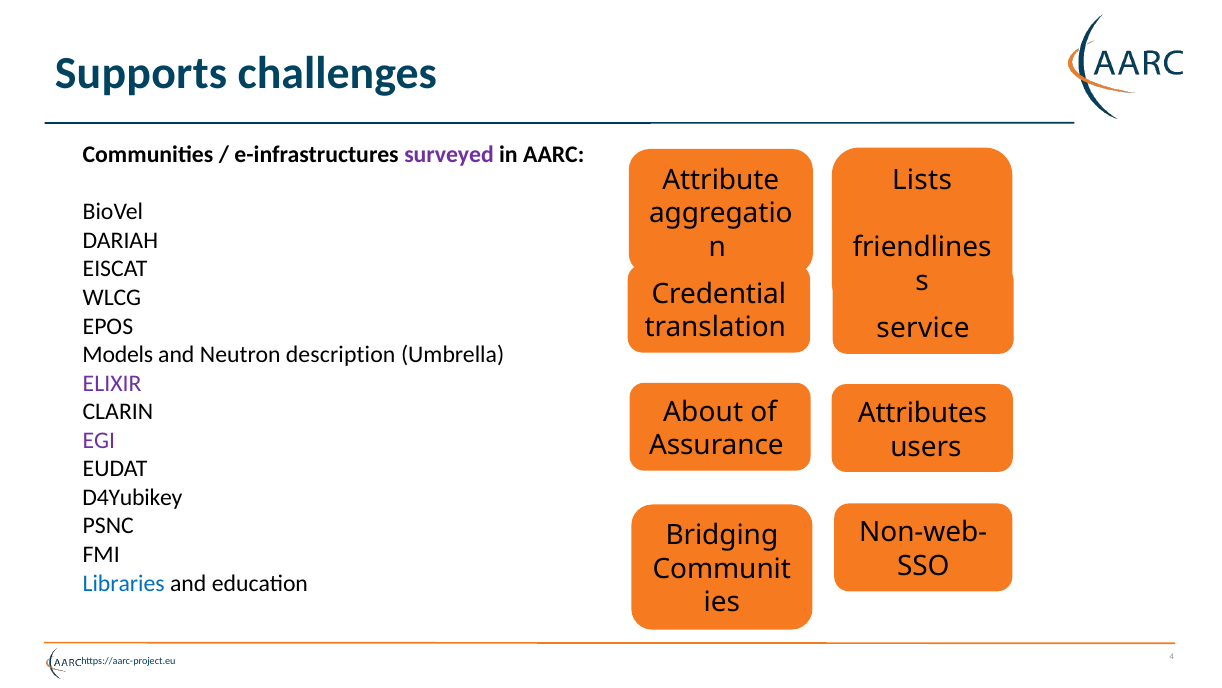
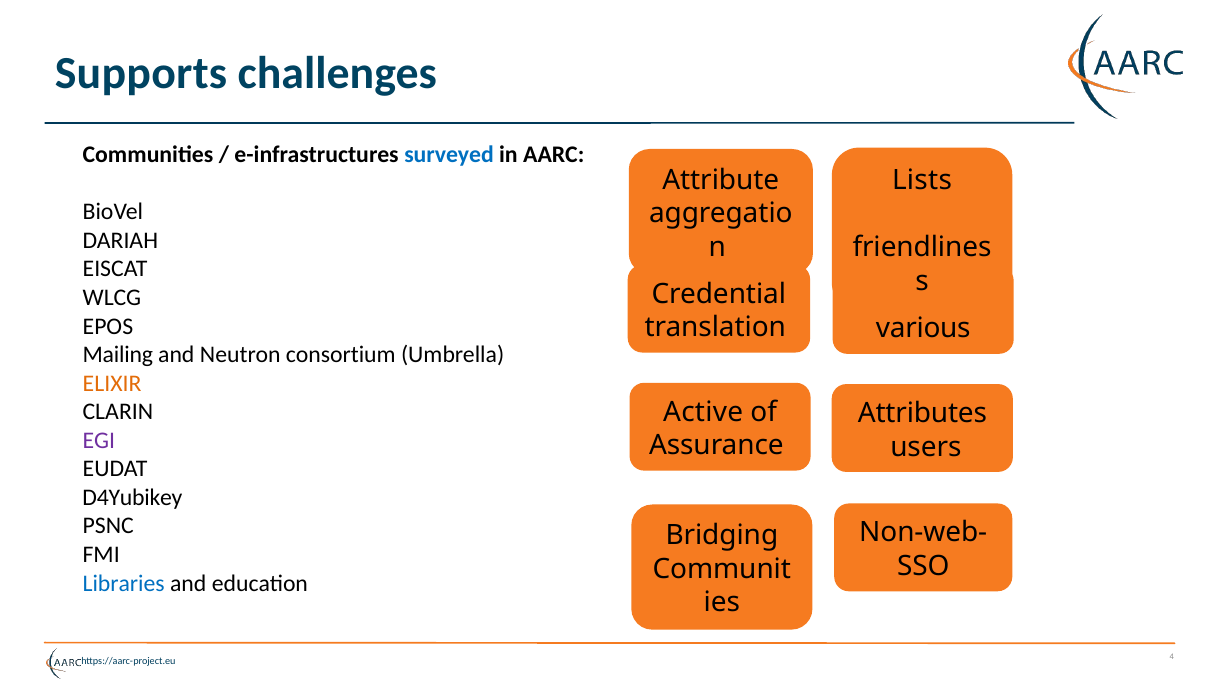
surveyed colour: purple -> blue (449, 155)
service: service -> various (923, 328)
Models: Models -> Mailing (118, 354)
description: description -> consortium (341, 354)
ELIXIR colour: purple -> orange (112, 383)
About: About -> Active (703, 411)
